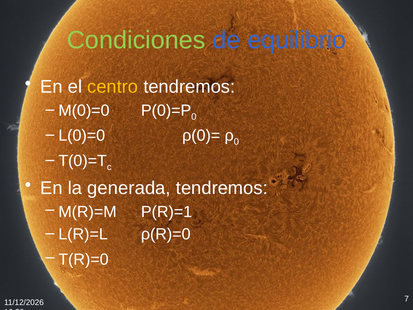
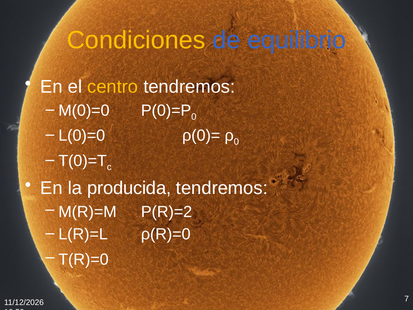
Condiciones colour: light green -> yellow (136, 40)
generada: generada -> producida (129, 188)
P(R)=1: P(R)=1 -> P(R)=2 (167, 212)
